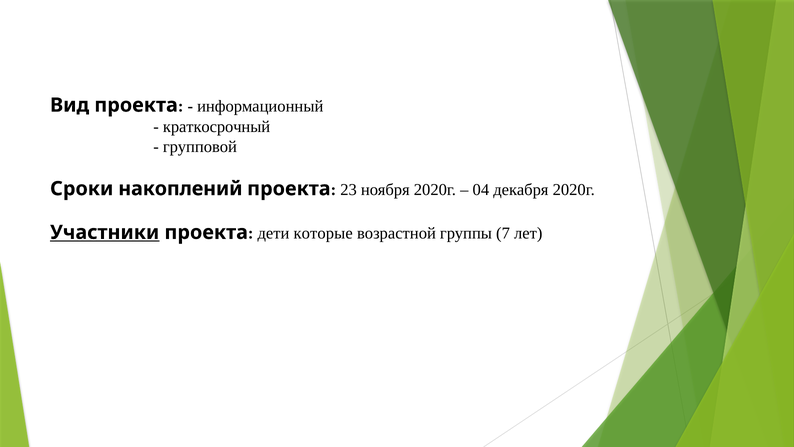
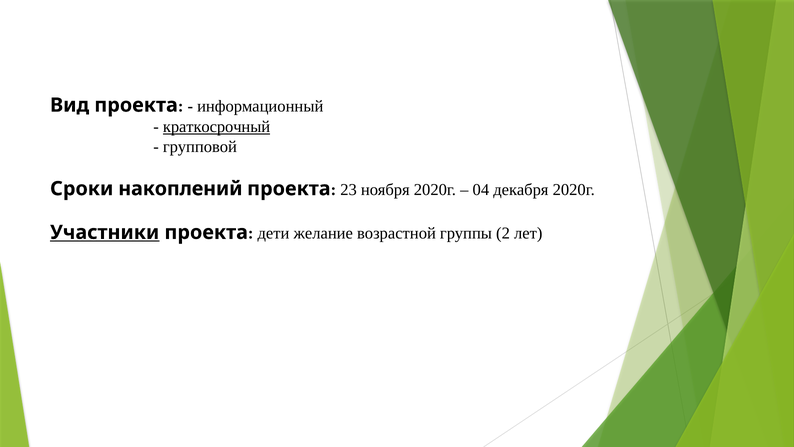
краткосрочный underline: none -> present (217, 127)
которые: которые -> желание (323, 233)
7: 7 -> 2 (503, 233)
